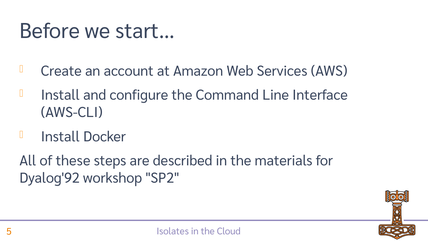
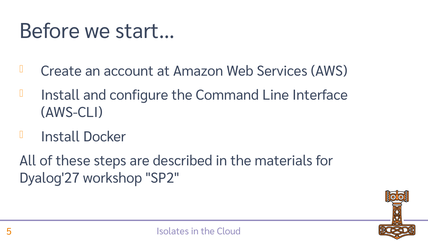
Dyalog'92: Dyalog'92 -> Dyalog'27 (50, 178)
